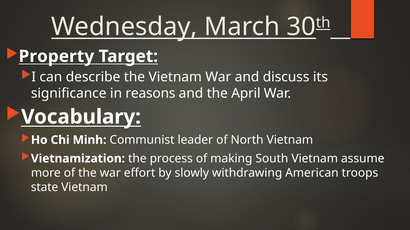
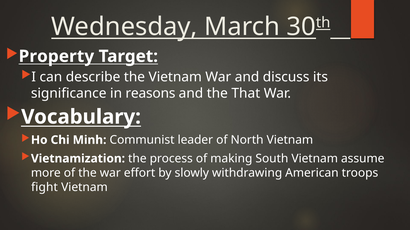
April: April -> That (246, 94)
state: state -> fight (44, 188)
